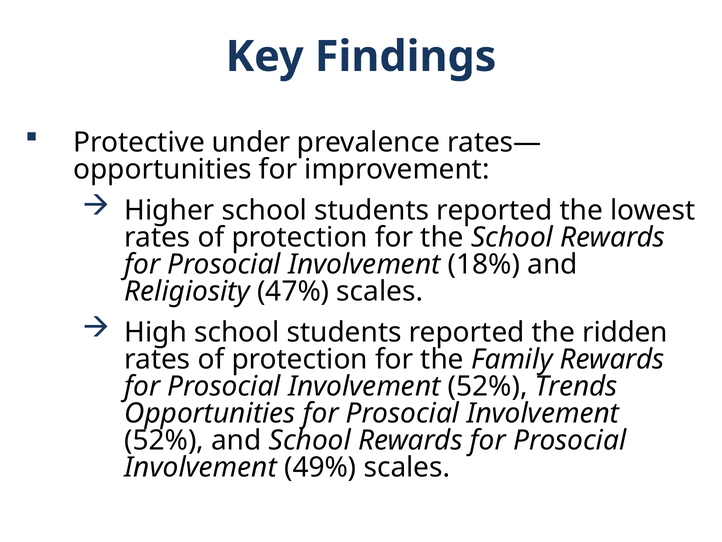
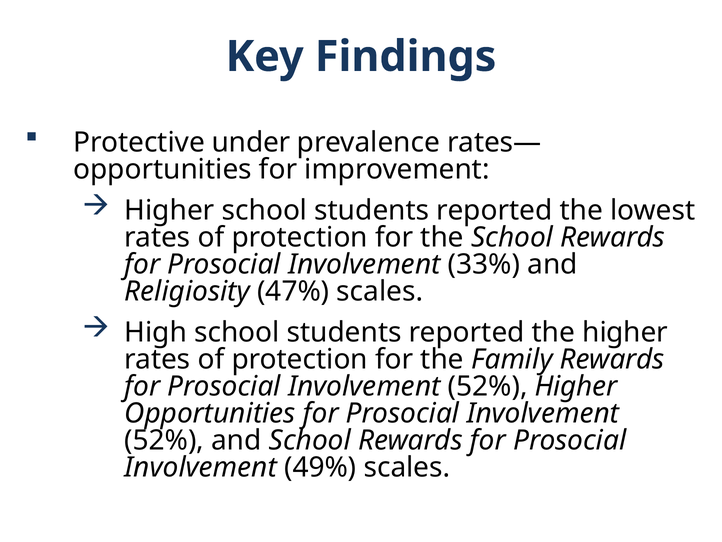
18%: 18% -> 33% (484, 264)
the ridden: ridden -> higher (625, 332)
52% Trends: Trends -> Higher (576, 386)
